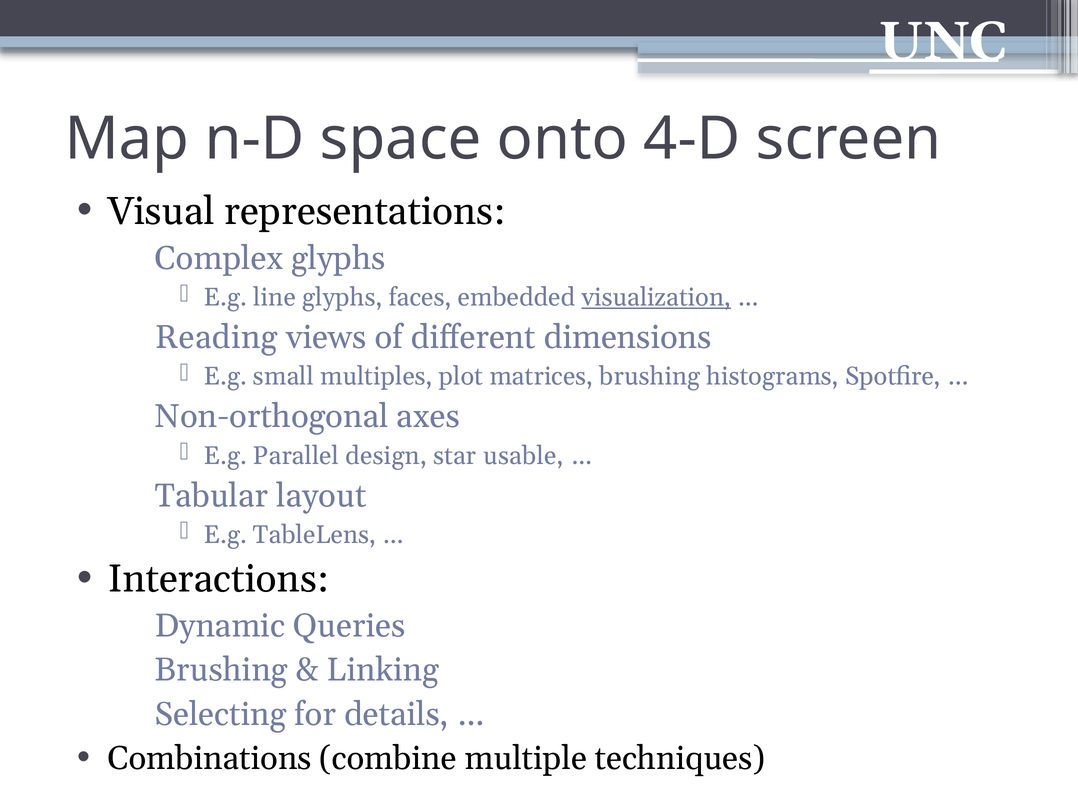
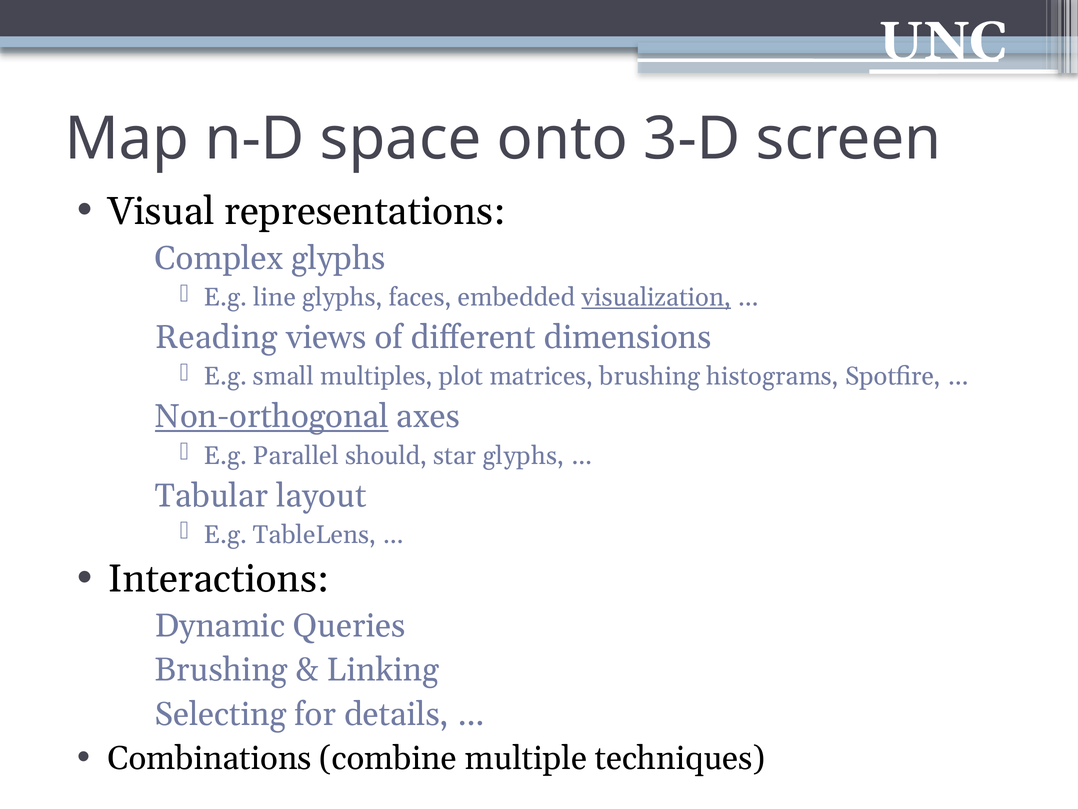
4-D: 4-D -> 3-D (692, 139)
Non-orthogonal underline: none -> present (272, 416)
design: design -> should (386, 455)
star usable: usable -> glyphs (524, 455)
